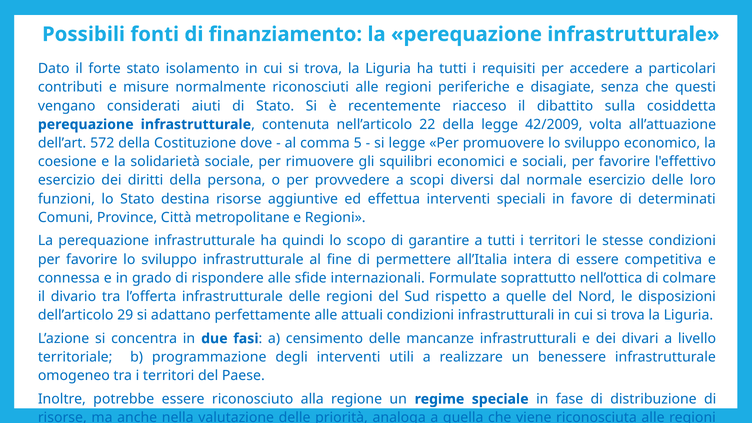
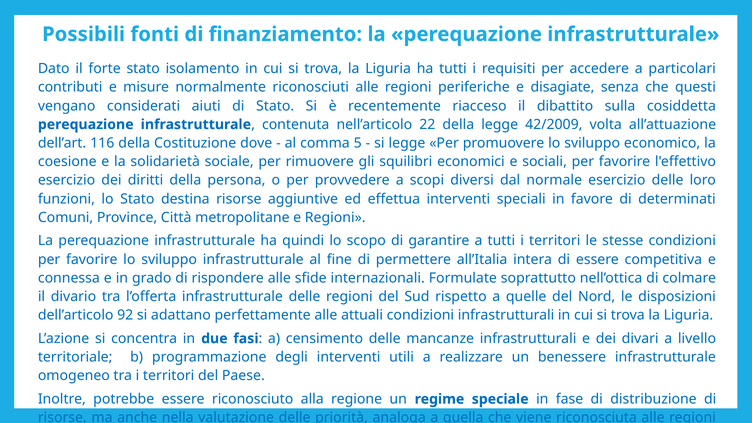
572: 572 -> 116 (102, 143)
29: 29 -> 92 (125, 315)
